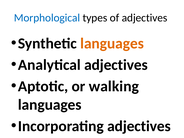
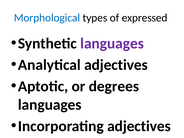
of adjectives: adjectives -> expressed (145, 18)
languages colour: orange -> purple (112, 43)
walking: walking -> degrees (114, 86)
